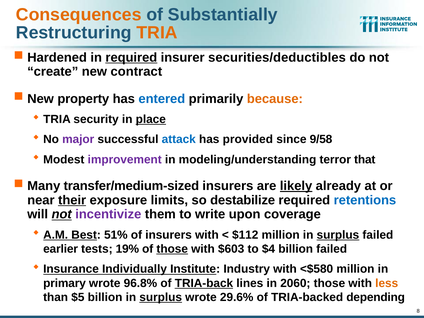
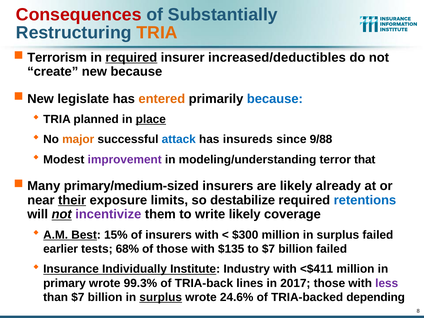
Consequences colour: orange -> red (79, 15)
Hardened: Hardened -> Terrorism (57, 58)
securities/deductibles: securities/deductibles -> increased/deductibles (277, 58)
new contract: contract -> because (136, 72)
property: property -> legislate (83, 99)
entered colour: blue -> orange (162, 99)
because colour: orange -> blue (275, 99)
security: security -> planned (96, 119)
major colour: purple -> orange (78, 139)
provided: provided -> insureds (248, 139)
9/58: 9/58 -> 9/88 (321, 139)
transfer/medium-sized: transfer/medium-sized -> primary/medium-sized (131, 186)
likely underline: present -> none (296, 186)
write upon: upon -> likely (245, 214)
51%: 51% -> 15% (116, 235)
$112: $112 -> $300 (245, 235)
surplus underline: present -> none (338, 235)
19%: 19% -> 68% (127, 249)
those underline: present -> none (172, 249)
$603: $603 -> $135 (231, 249)
to $4: $4 -> $7 (268, 249)
<$580: <$580 -> <$411 (317, 269)
96.8%: 96.8% -> 99.3% (140, 283)
TRIA-back underline: present -> none (204, 283)
2060: 2060 -> 2017 (295, 283)
less colour: orange -> purple (387, 283)
than $5: $5 -> $7 (78, 297)
29.6%: 29.6% -> 24.6% (237, 297)
